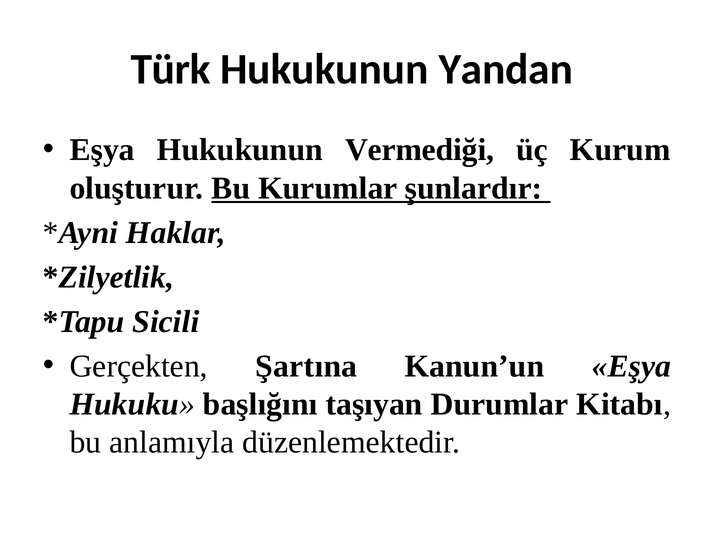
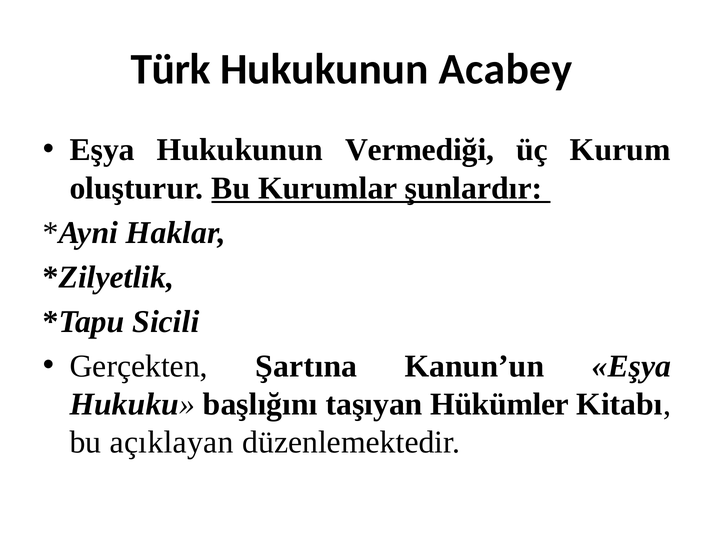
Yandan: Yandan -> Acabey (505, 69)
Durumlar: Durumlar -> Hükümler (500, 404)
anlamıyla: anlamıyla -> açıklayan (172, 442)
